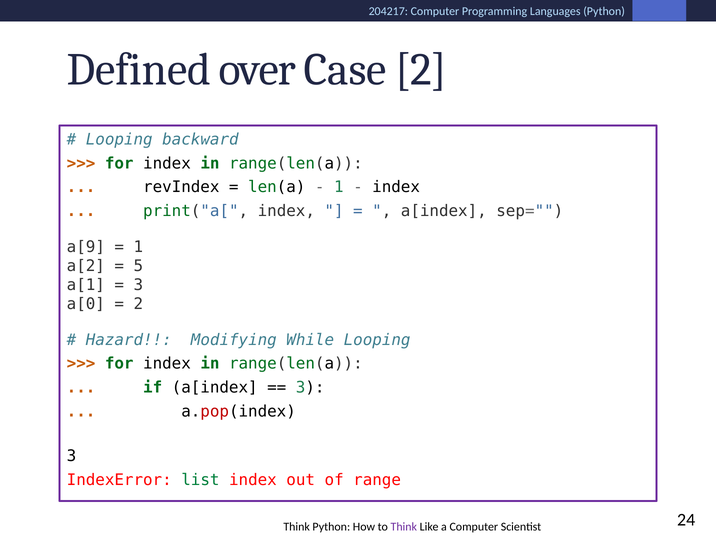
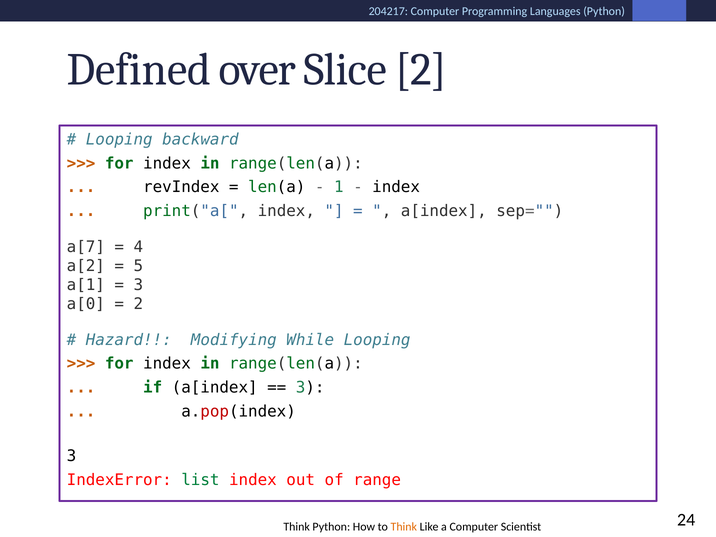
Case: Case -> Slice (345, 69)
a[9: a[9 -> a[7 (86, 247)
1: 1 -> 4 (138, 247)
Think colour: purple -> orange (404, 527)
